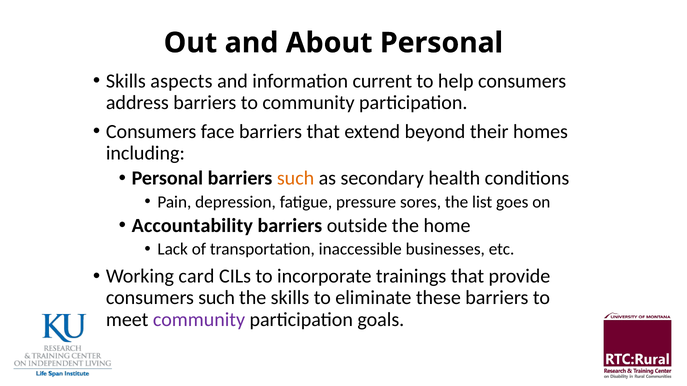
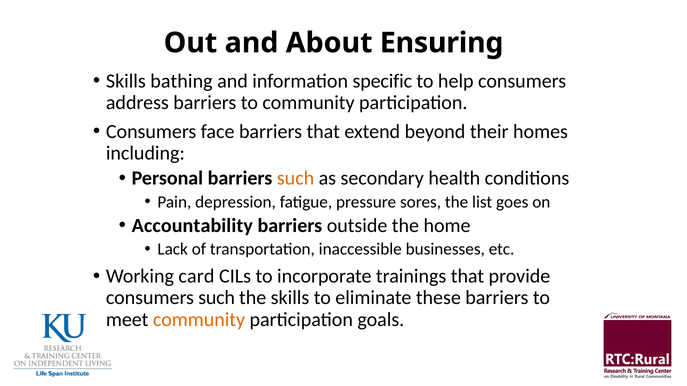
About Personal: Personal -> Ensuring (442, 43)
aspects: aspects -> bathing (181, 81)
current: current -> specific (382, 81)
community colour: purple -> orange (199, 320)
